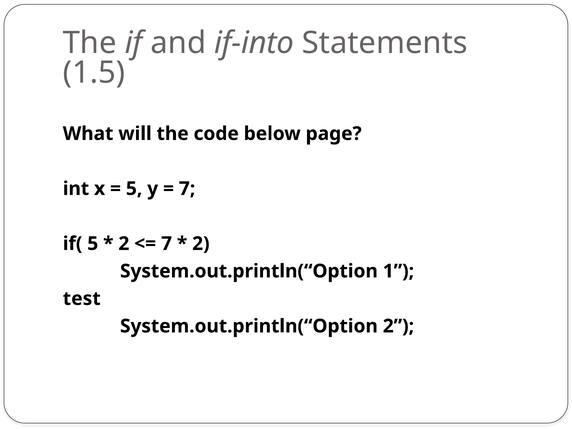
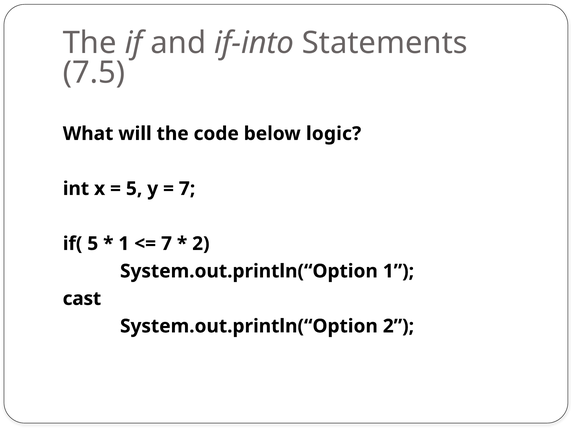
1.5: 1.5 -> 7.5 (94, 73)
page: page -> logic (334, 134)
2: 2 -> 1 (124, 244)
test: test -> cast (82, 299)
